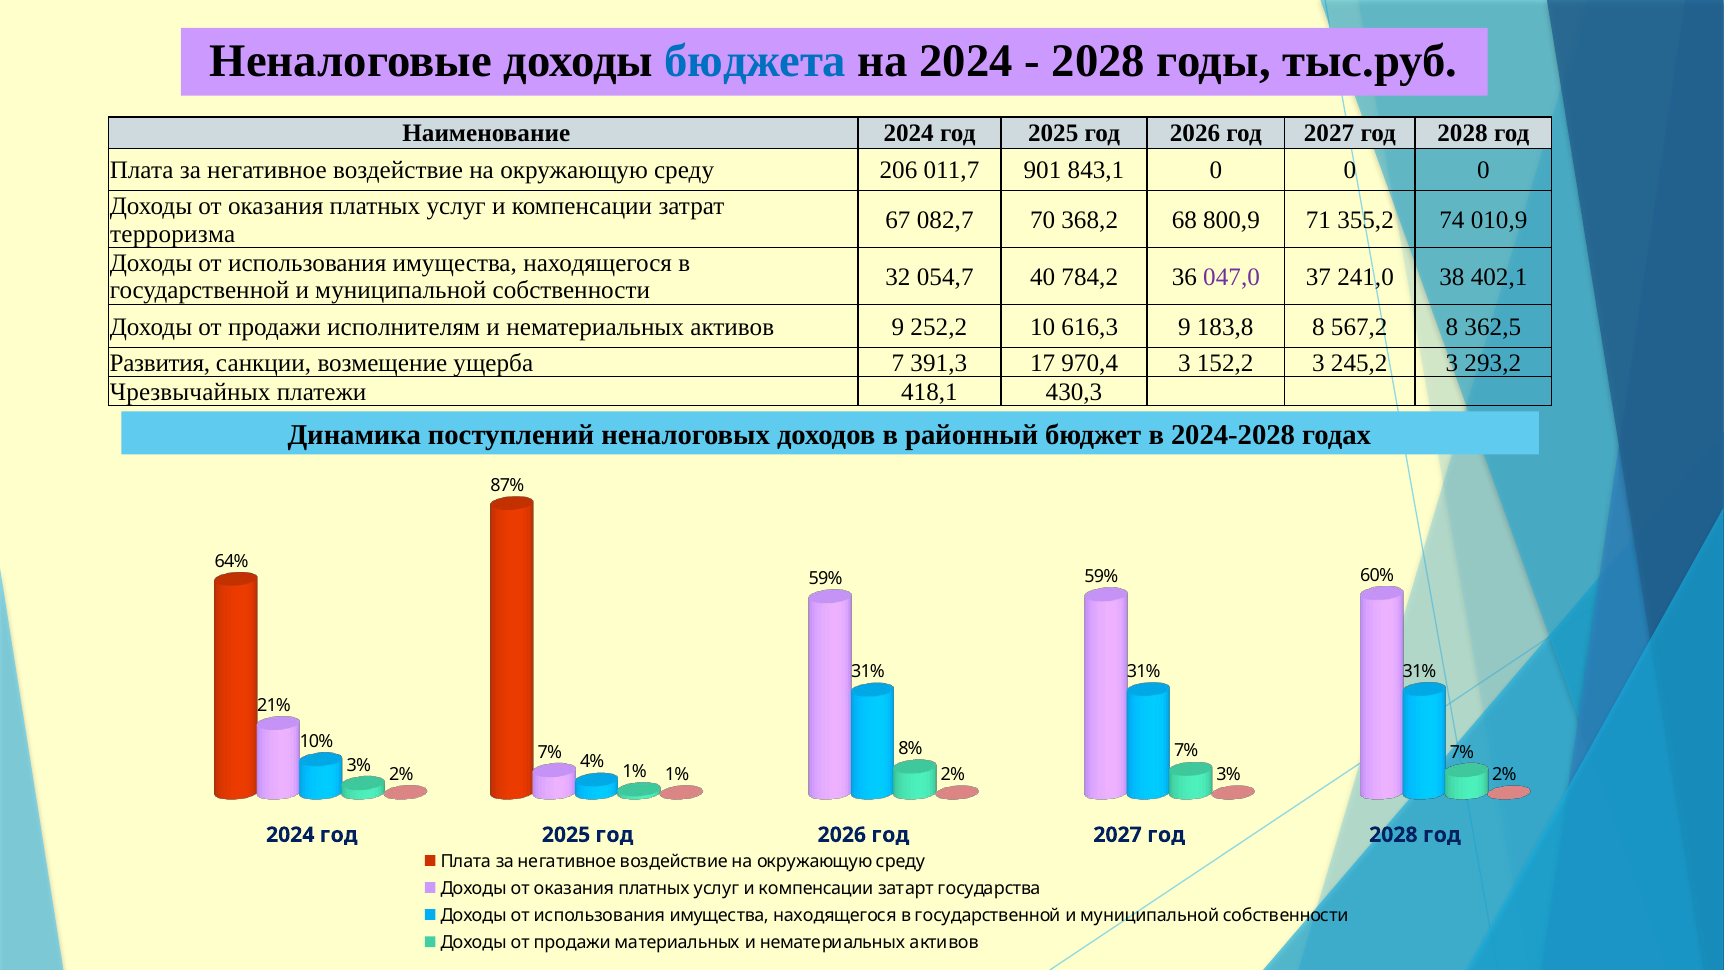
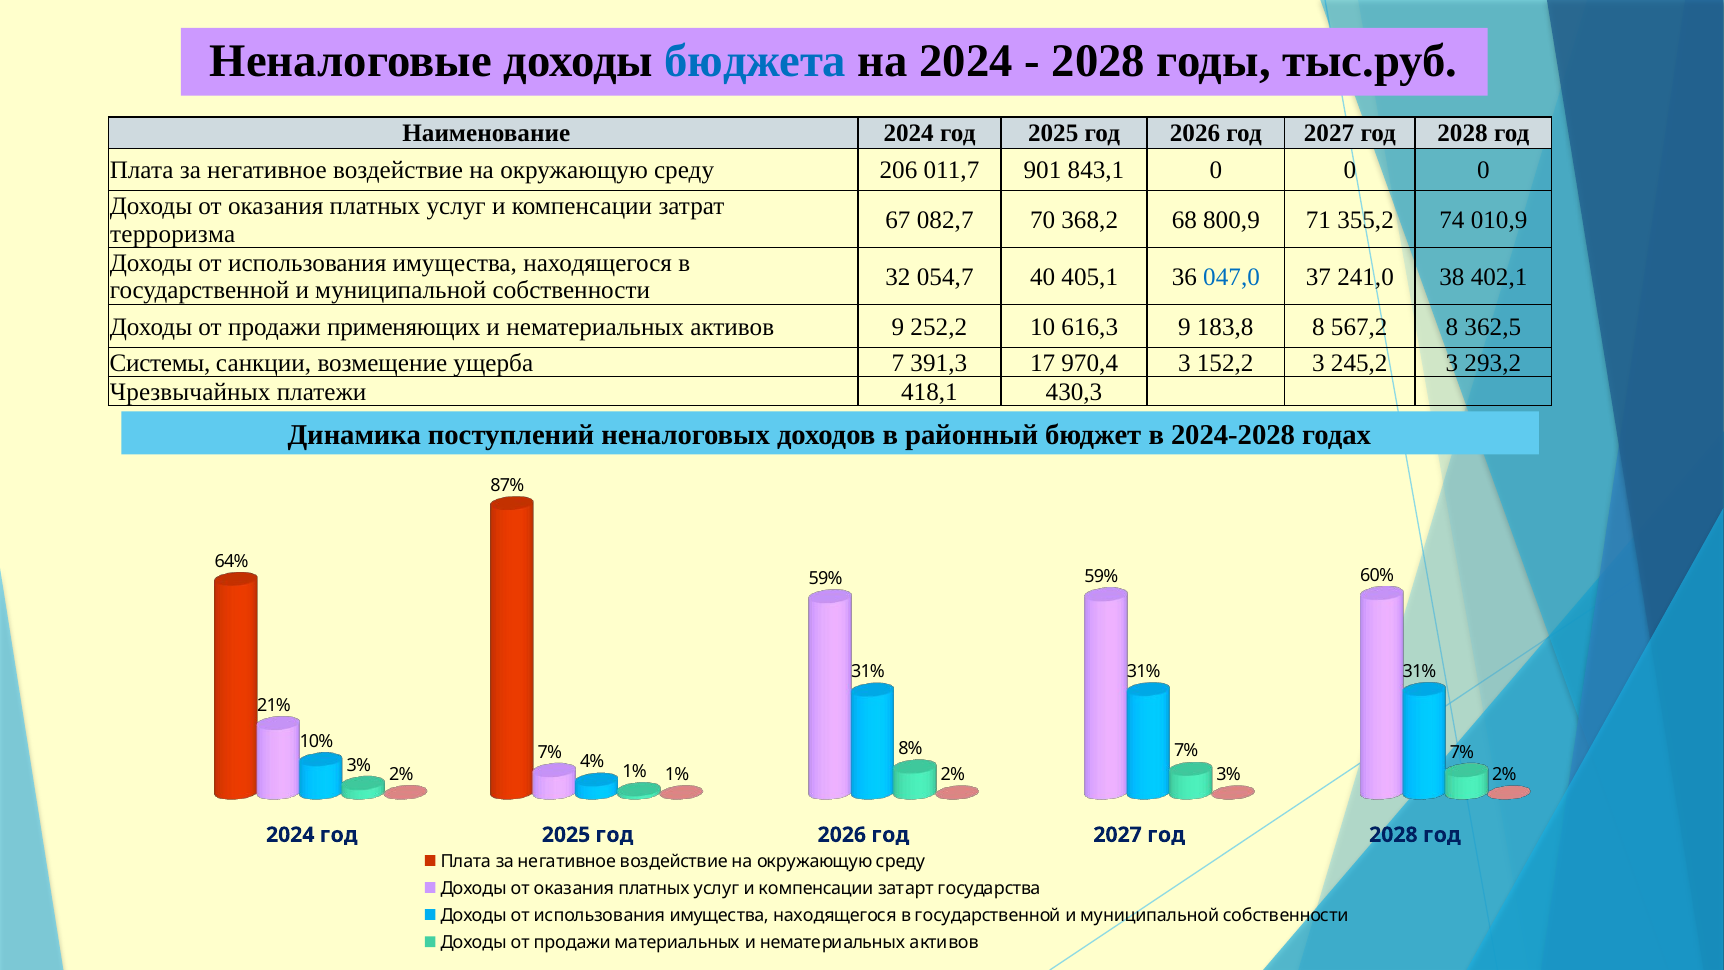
784,2: 784,2 -> 405,1 (1090, 277)
047,0 colour: purple -> blue (1232, 277)
исполнителям: исполнителям -> применяющих (404, 327)
Развития: Развития -> Системы (160, 363)
